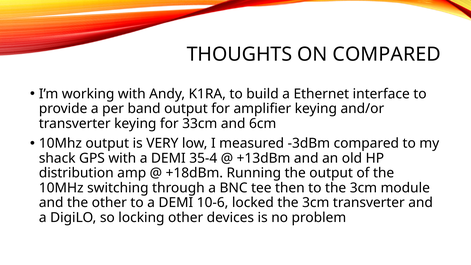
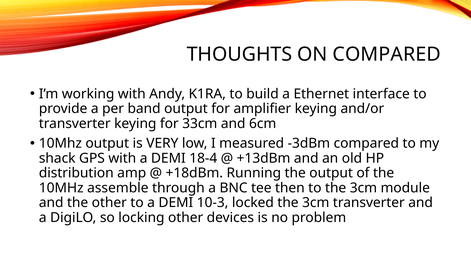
35-4: 35-4 -> 18-4 (203, 158)
switching: switching -> assemble (118, 188)
10-6: 10-6 -> 10-3 (213, 203)
